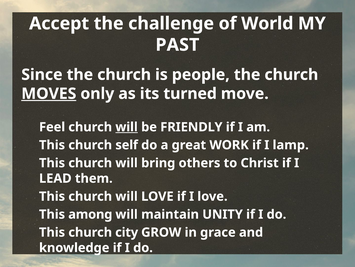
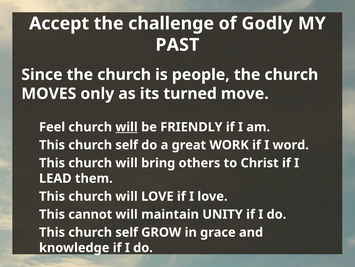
World: World -> Godly (267, 23)
MOVES underline: present -> none (49, 93)
lamp: lamp -> word (291, 145)
among: among -> cannot (90, 214)
city: city -> self (127, 232)
